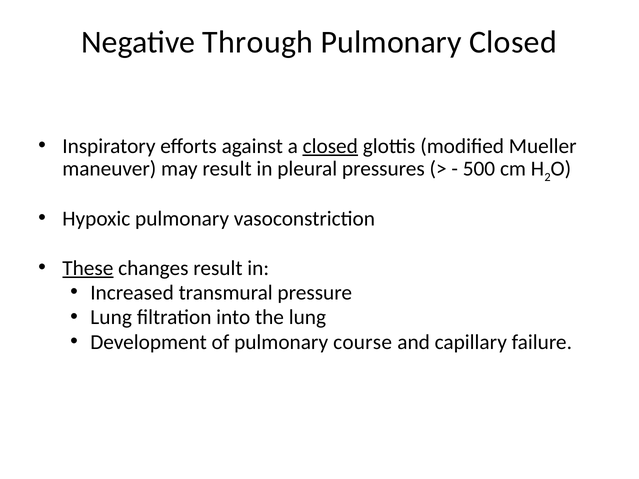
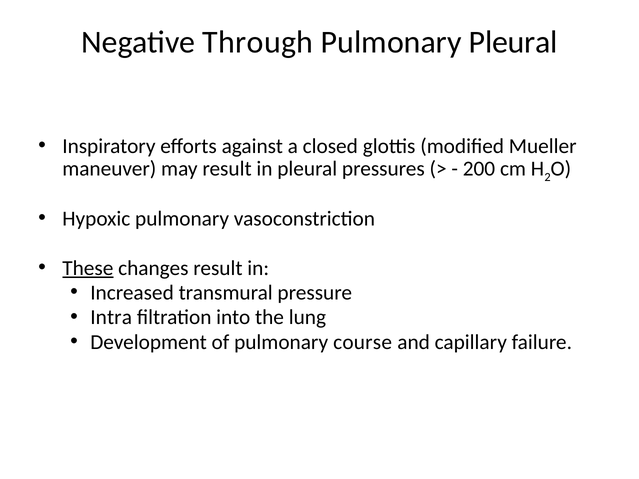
Pulmonary Closed: Closed -> Pleural (513, 42)
closed underline: present -> none (330, 146)
500: 500 -> 200 (479, 169)
Lung: Lung -> Intra (111, 318)
